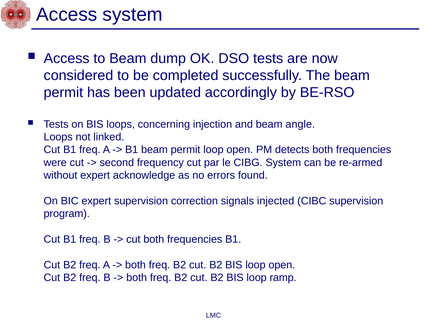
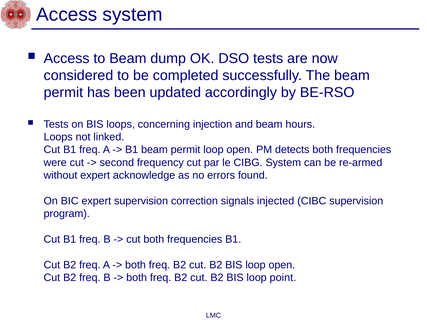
angle: angle -> hours (300, 124)
ramp: ramp -> point (283, 278)
